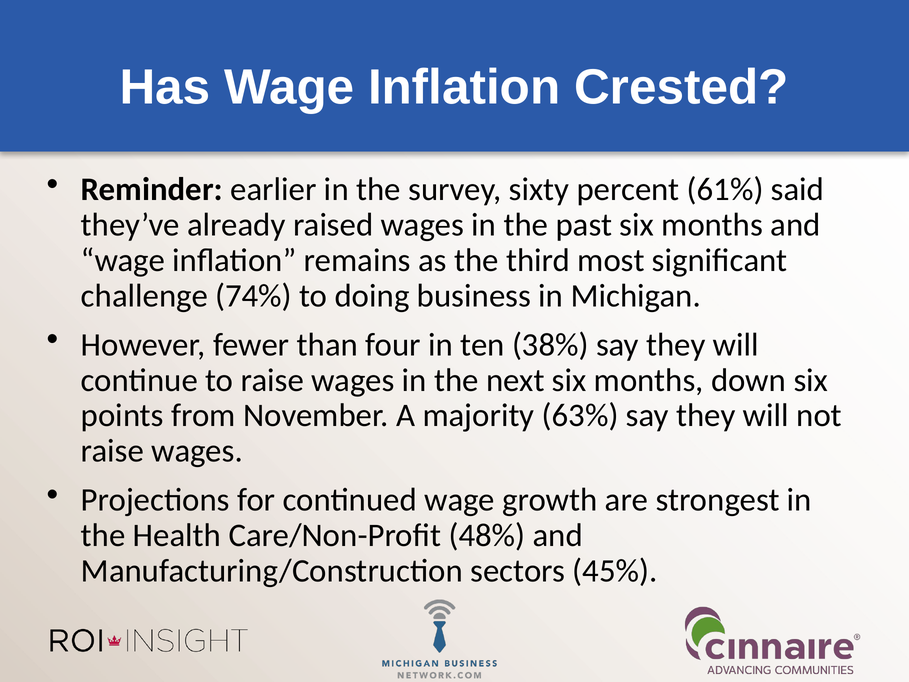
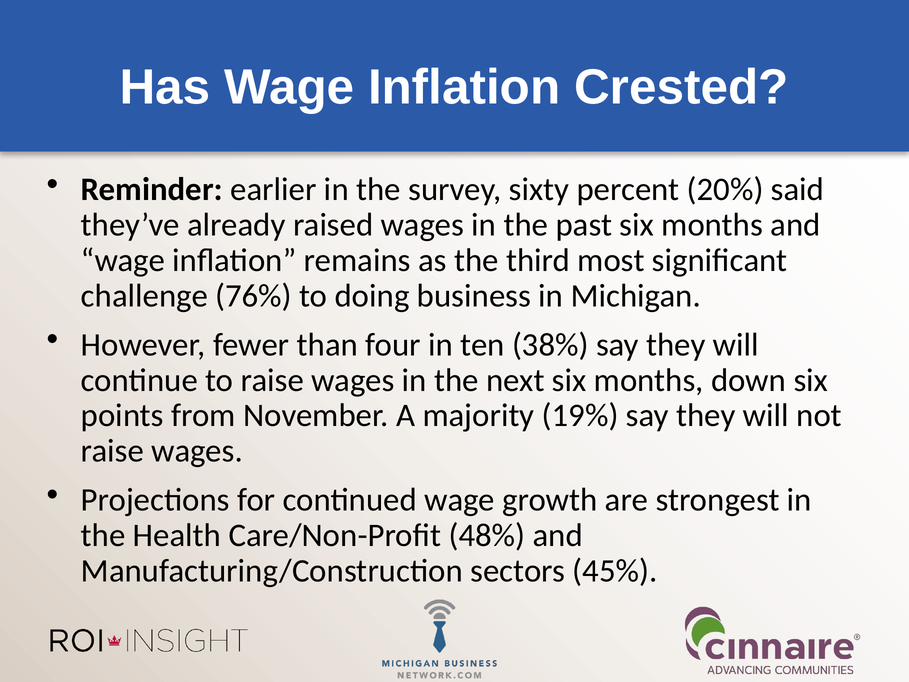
61%: 61% -> 20% (725, 189)
74%: 74% -> 76% (254, 296)
63%: 63% -> 19% (580, 416)
